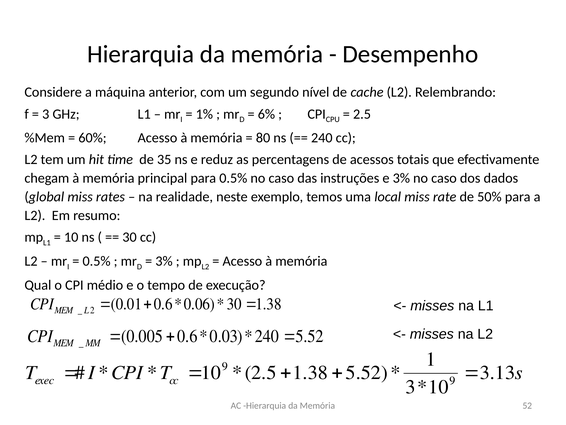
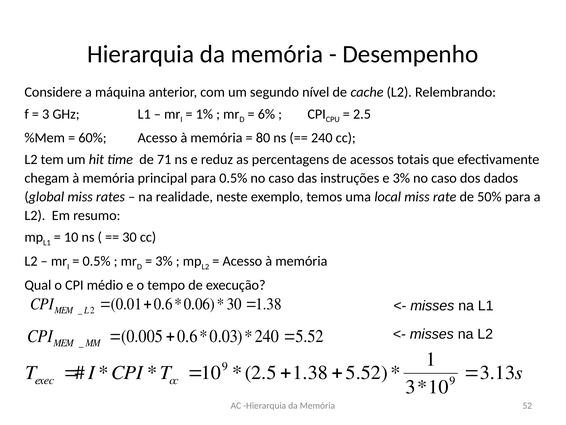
35: 35 -> 71 (164, 159)
